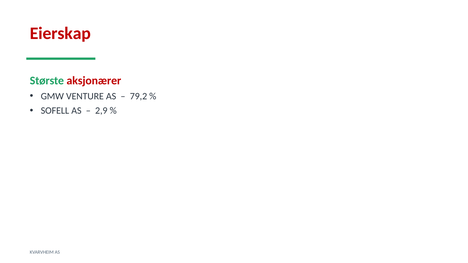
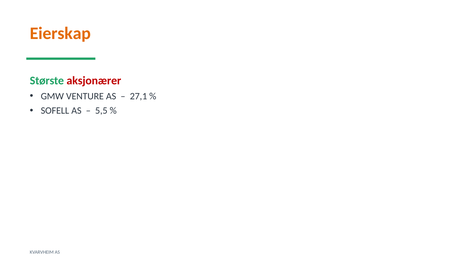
Eierskap colour: red -> orange (60, 33)
79,2: 79,2 -> 27,1 (138, 96)
2,9: 2,9 -> 5,5 (101, 111)
